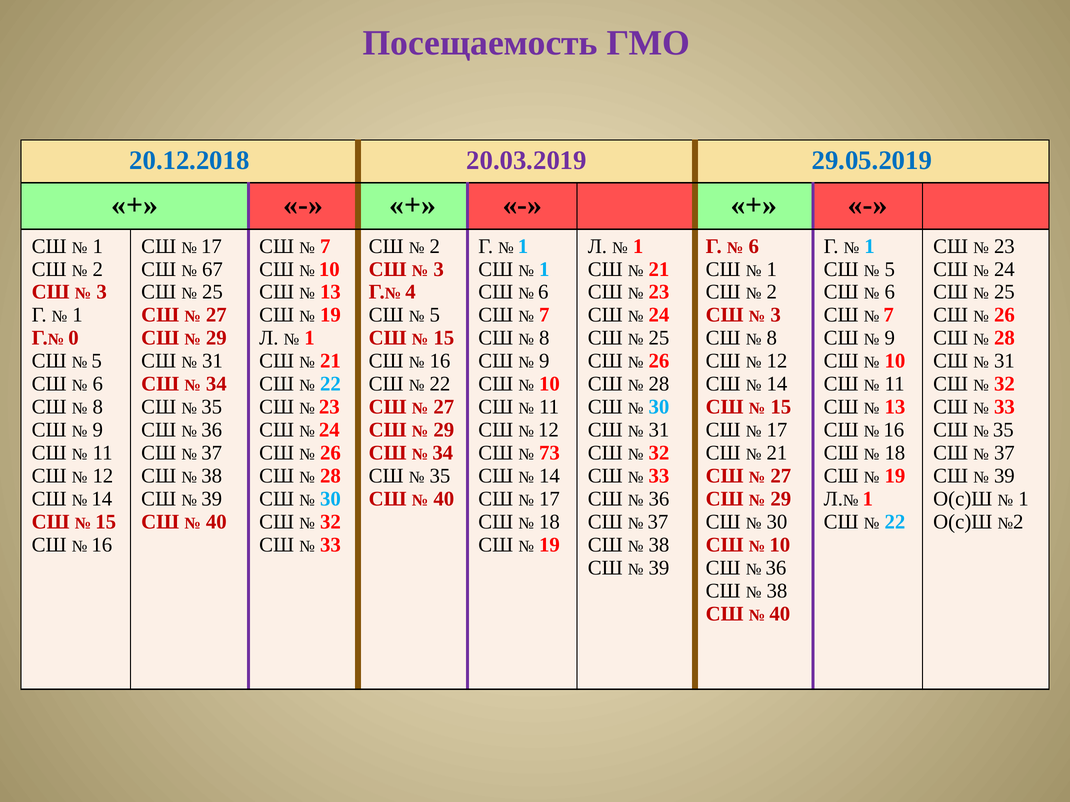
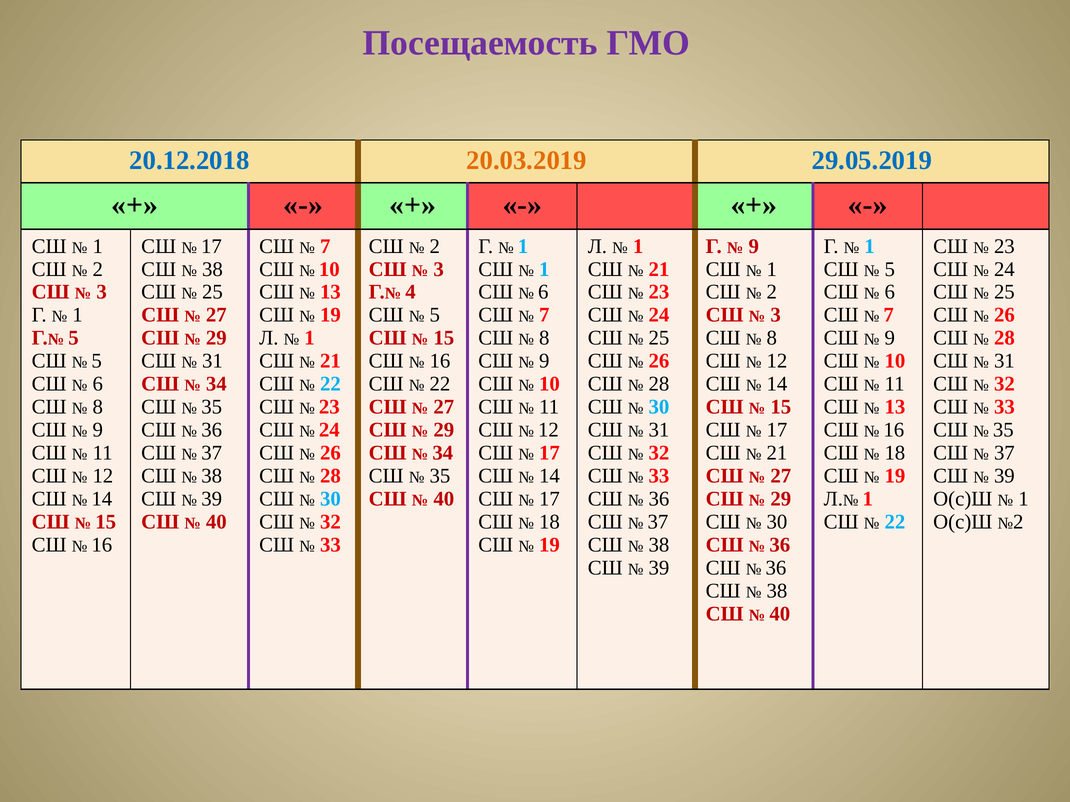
20.03.2019 colour: purple -> orange (526, 160)
6: 6 -> 9 (754, 246)
67: 67 -> 38 (212, 269)
0: 0 -> 5 (73, 338)
73: 73 -> 17 (549, 453)
10: 10 -> 36 (780, 545)
